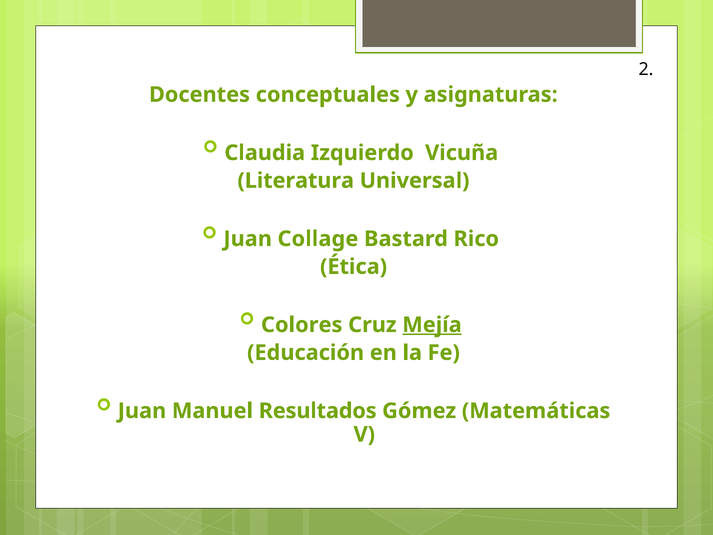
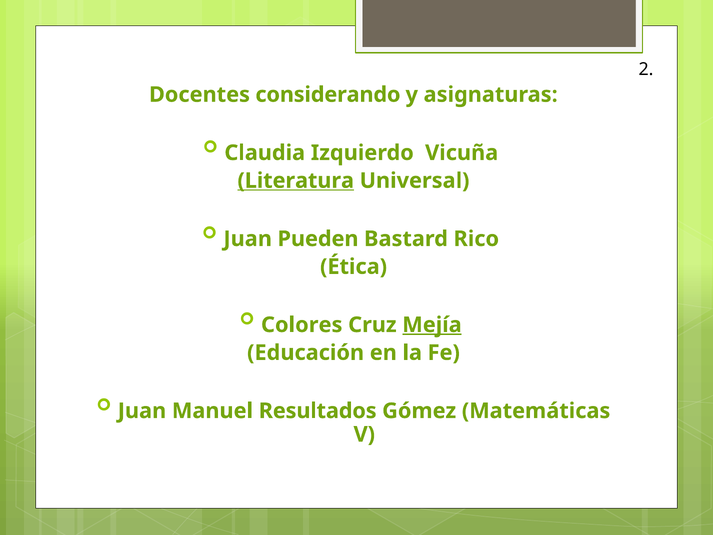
conceptuales: conceptuales -> considerando (328, 95)
Literatura underline: none -> present (296, 181)
Collage: Collage -> Pueden (318, 239)
